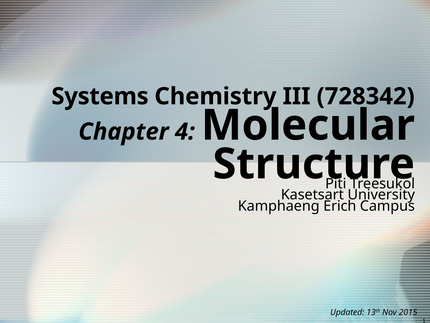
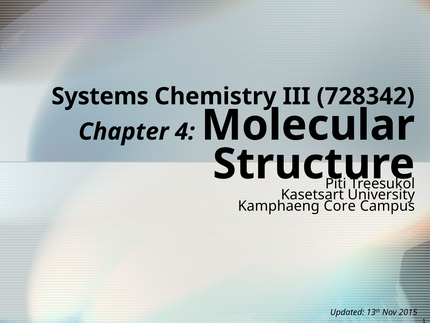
Erich: Erich -> Core (340, 206)
